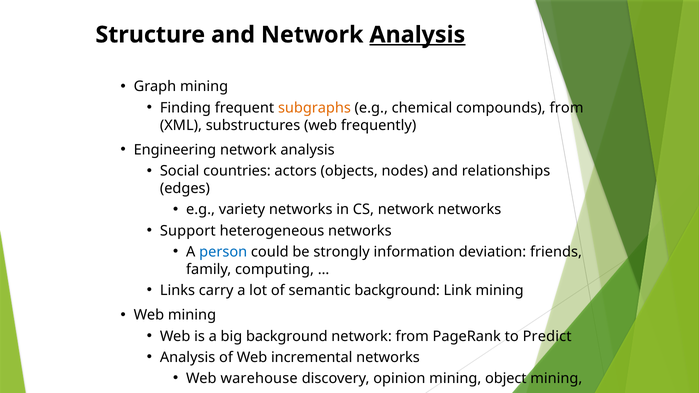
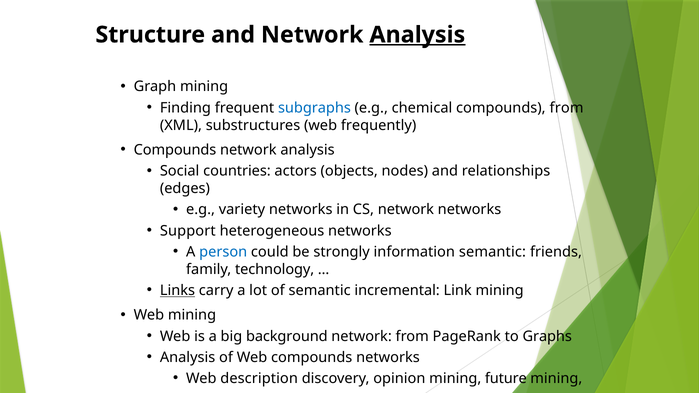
subgraphs colour: orange -> blue (314, 108)
Engineering: Engineering -> Compounds (175, 150)
information deviation: deviation -> semantic (492, 252)
computing: computing -> technology (275, 269)
Links underline: none -> present (177, 291)
semantic background: background -> incremental (397, 291)
Predict: Predict -> Graphs (547, 336)
Web incremental: incremental -> compounds (312, 358)
warehouse: warehouse -> description (259, 379)
object: object -> future (506, 379)
